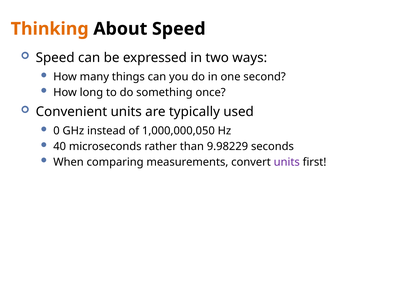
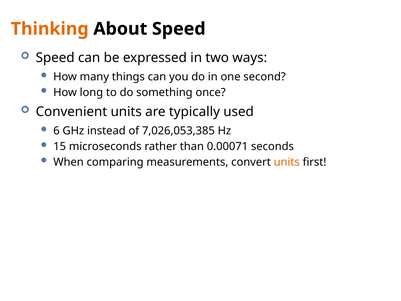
0: 0 -> 6 (56, 131)
1,000,000,050: 1,000,000,050 -> 7,026,053,385 (178, 131)
40: 40 -> 15 (60, 146)
9.98229: 9.98229 -> 0.00071 (227, 146)
units colour: purple -> orange (287, 162)
